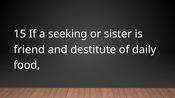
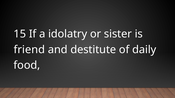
seeking: seeking -> idolatry (68, 34)
